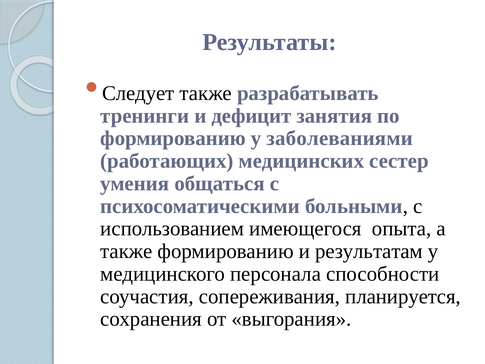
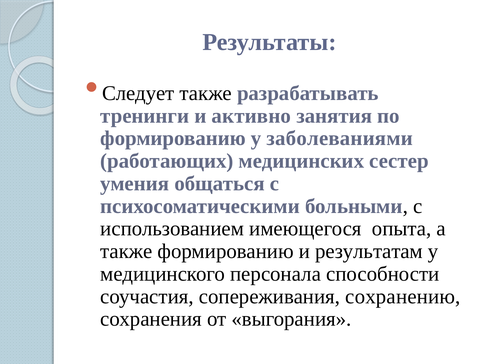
дефицит: дефицит -> активно (251, 116)
планируется: планируется -> сохранению (403, 296)
